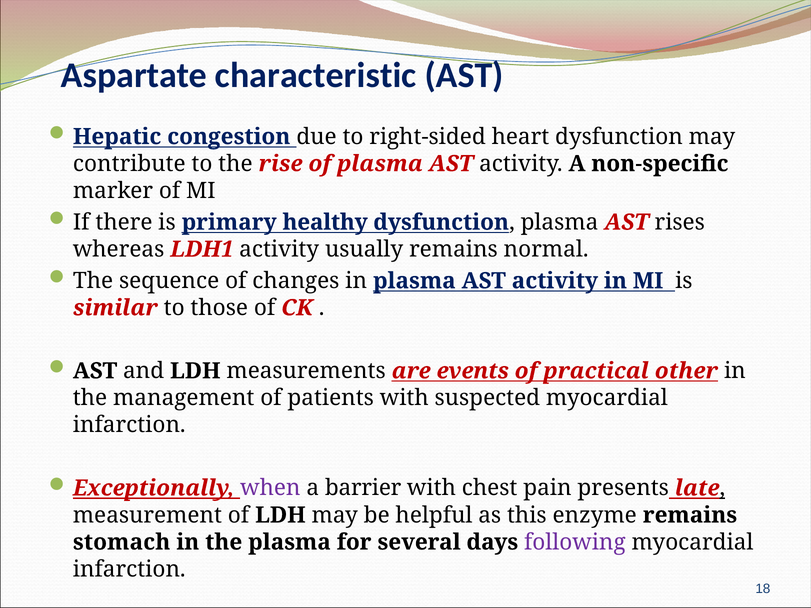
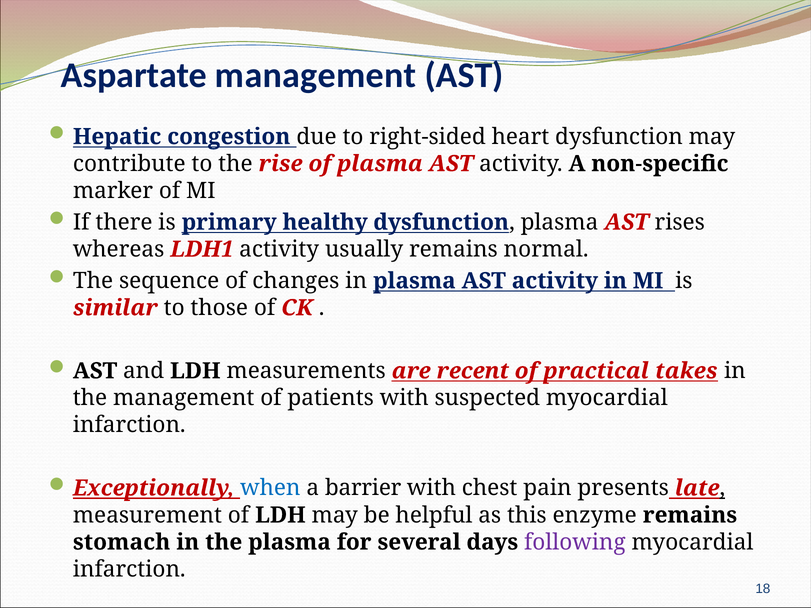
Aspartate characteristic: characteristic -> management (316, 75)
events: events -> recent (473, 371)
other: other -> takes (686, 371)
when colour: purple -> blue (270, 488)
